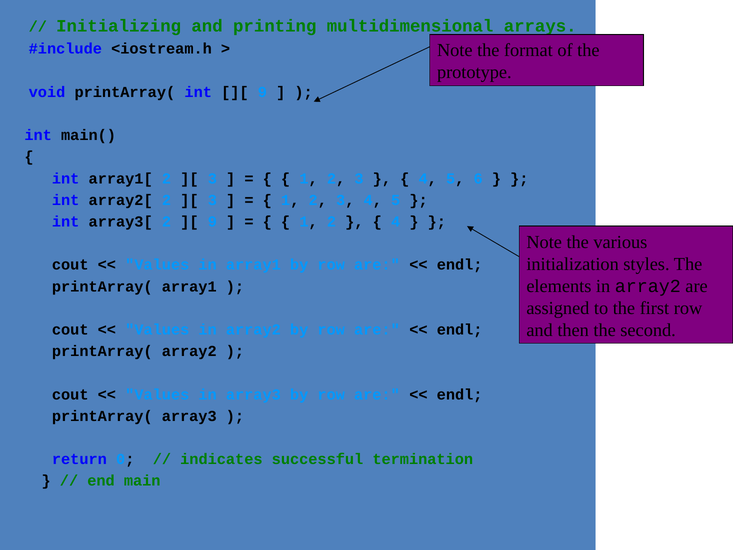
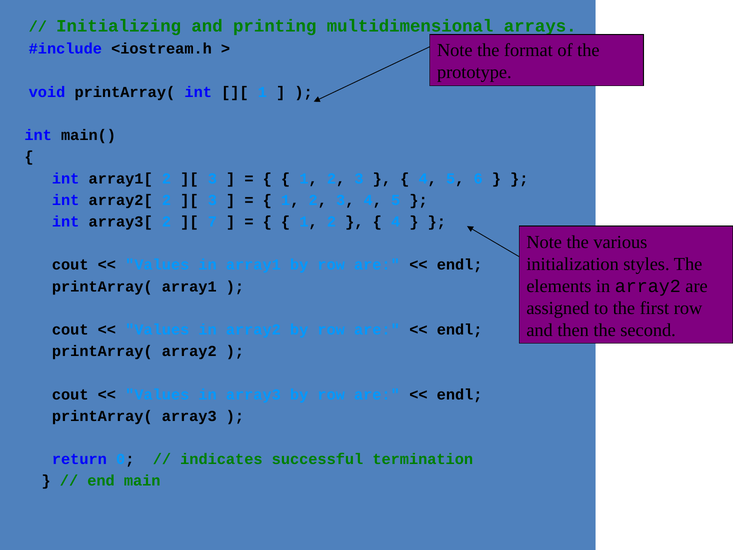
9: 9 -> 1 (262, 92)
9: 9 -> 7 (212, 222)
